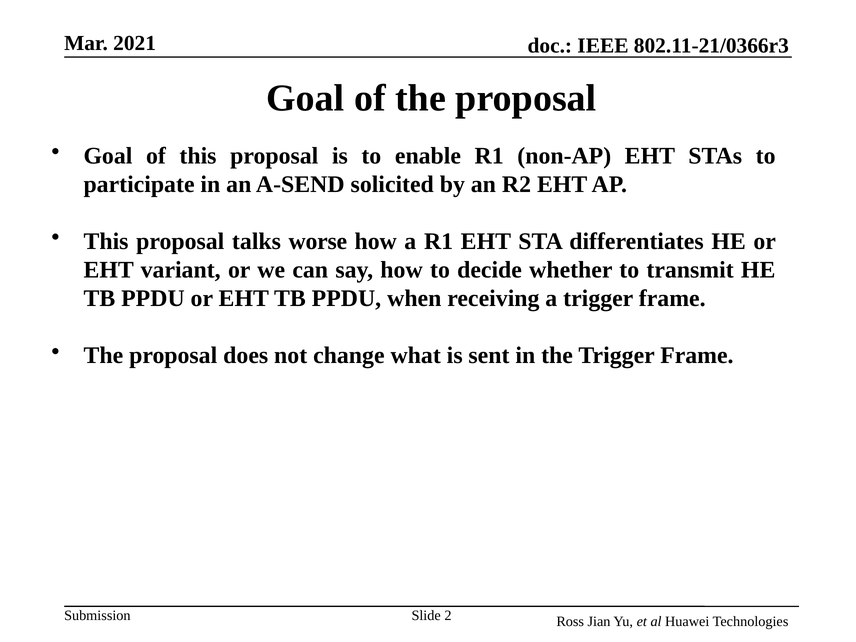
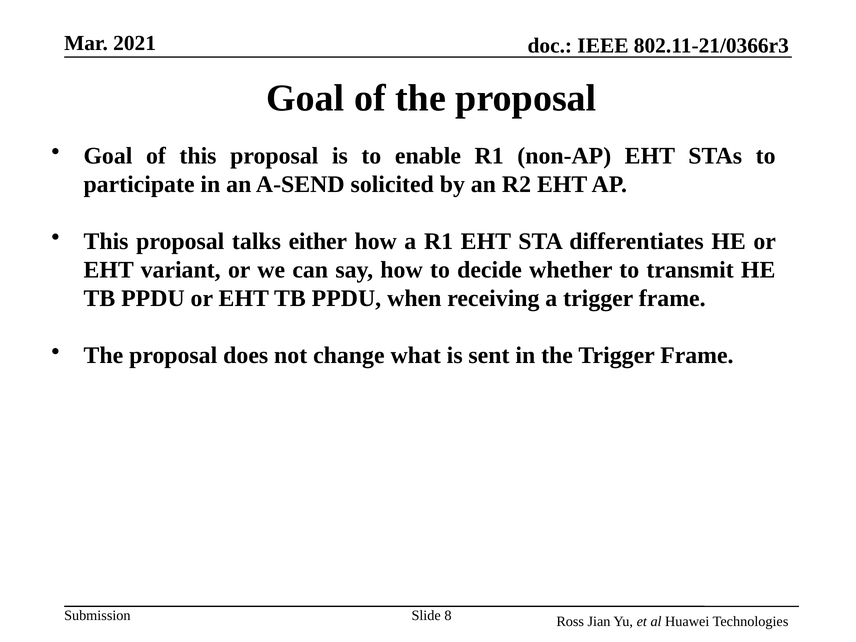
worse: worse -> either (318, 241)
2: 2 -> 8 (448, 616)
